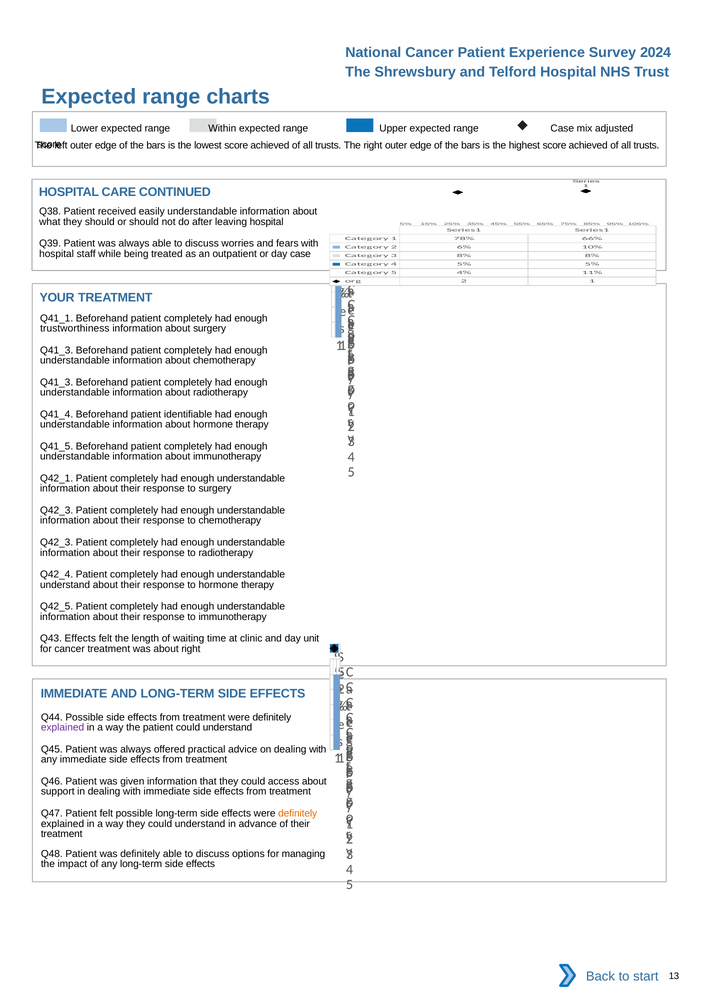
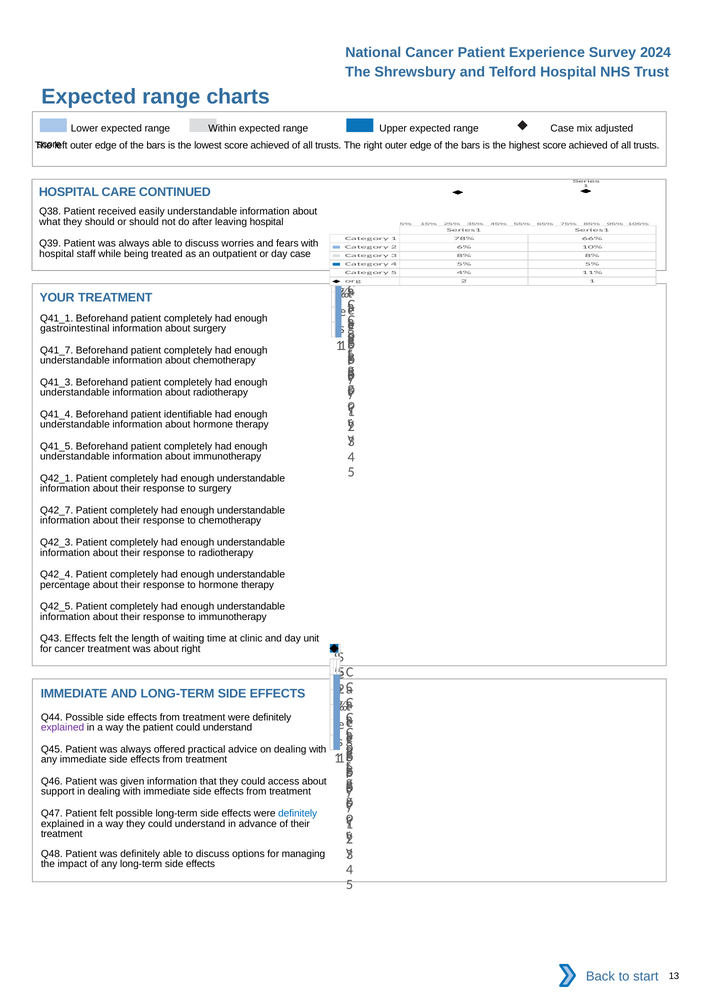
trustworthiness: trustworthiness -> gastrointestinal (75, 328)
Q41_3: Q41_3 -> Q41_7 (57, 350)
Q42_3: Q42_3 -> Q42_7 (57, 510)
understand: understand -> percentage (65, 584)
definitely colour: orange -> blue (298, 813)
